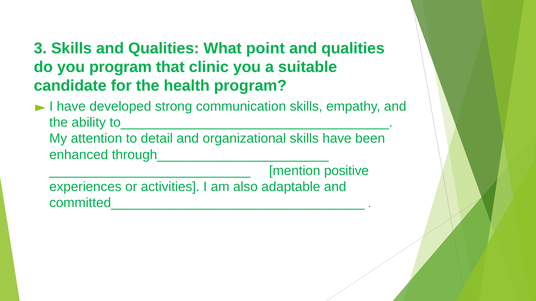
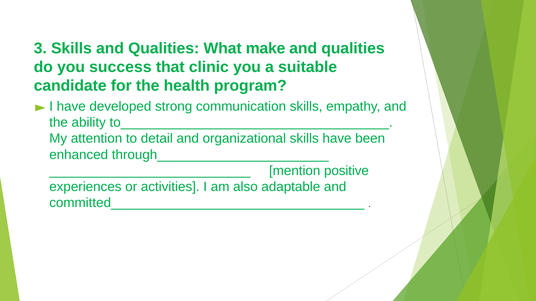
point: point -> make (266, 48)
you program: program -> success (120, 67)
